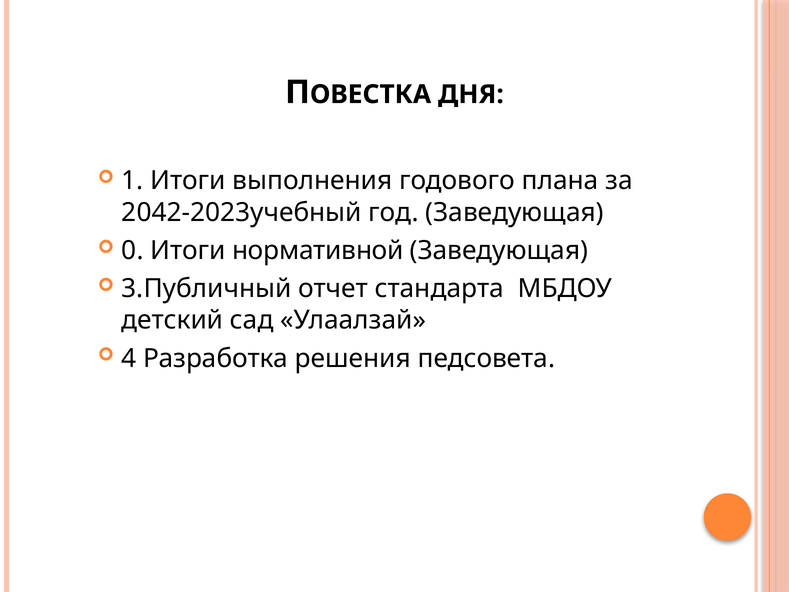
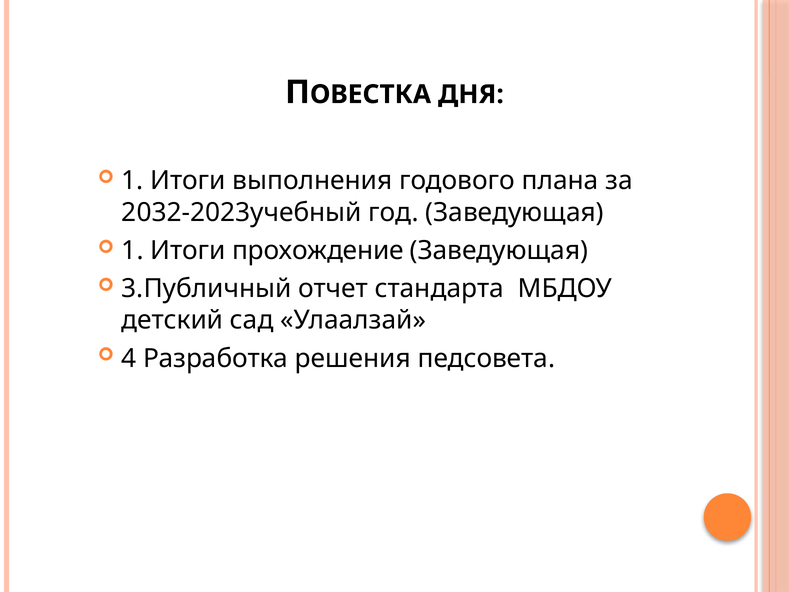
2042-2023учебный: 2042-2023учебный -> 2032-2023учебный (242, 212)
0: 0 -> 1 (133, 250)
нормативной: нормативной -> прохождение (318, 250)
